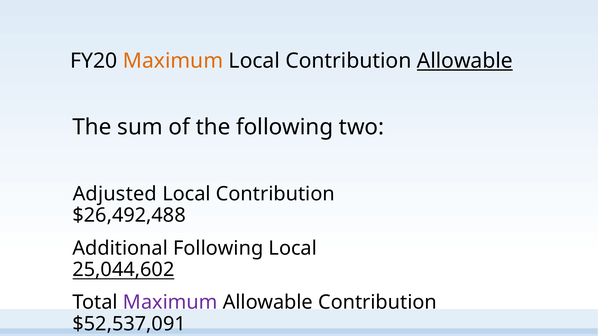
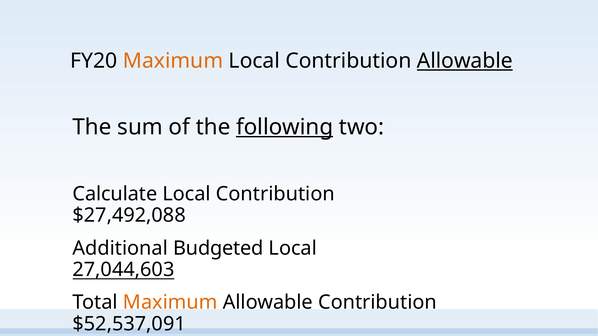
following underline: none -> present (285, 127)
Adjusted: Adjusted -> Calculate (115, 194)
$26,492,488: $26,492,488 -> $27,492,088 (129, 216)
Additional Following: Following -> Budgeted (218, 248)
25,044,602: 25,044,602 -> 27,044,603 (123, 270)
Maximum colour: purple -> orange (170, 303)
